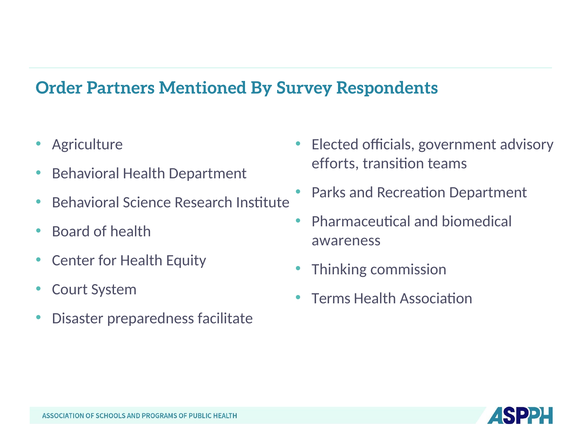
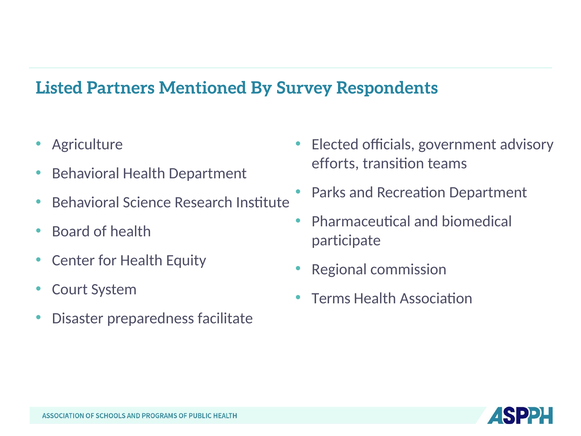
Order: Order -> Listed (59, 88)
awareness: awareness -> participate (346, 240)
Thinking: Thinking -> Regional (339, 269)
